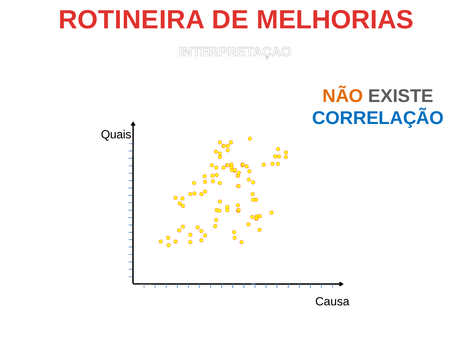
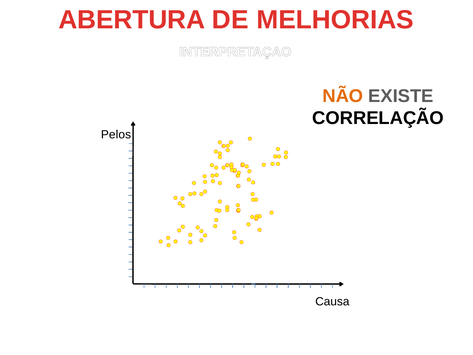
ROTINEIRA: ROTINEIRA -> ABERTURA (132, 20)
CORRELAÇÃO colour: blue -> black (378, 118)
Quais: Quais -> Pelos (116, 135)
